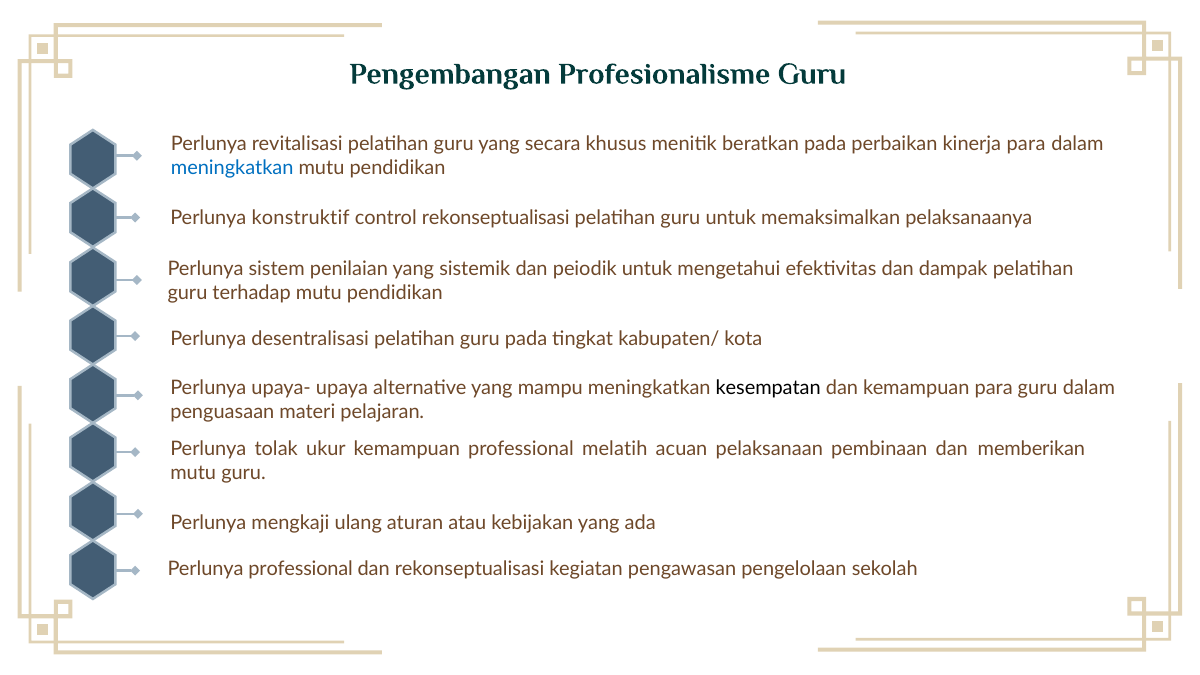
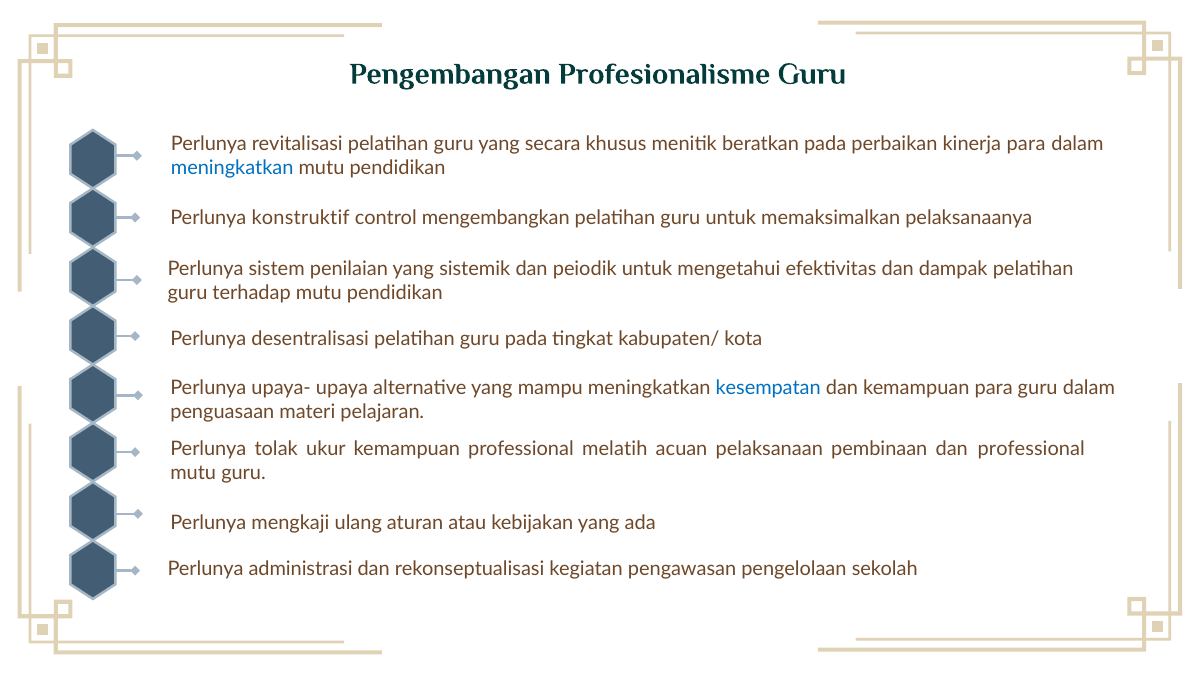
control rekonseptualisasi: rekonseptualisasi -> mengembangkan (496, 218)
kesempatan colour: black -> blue (768, 388)
dan memberikan: memberikan -> professional (1031, 449)
Perlunya professional: professional -> administrasi (301, 569)
